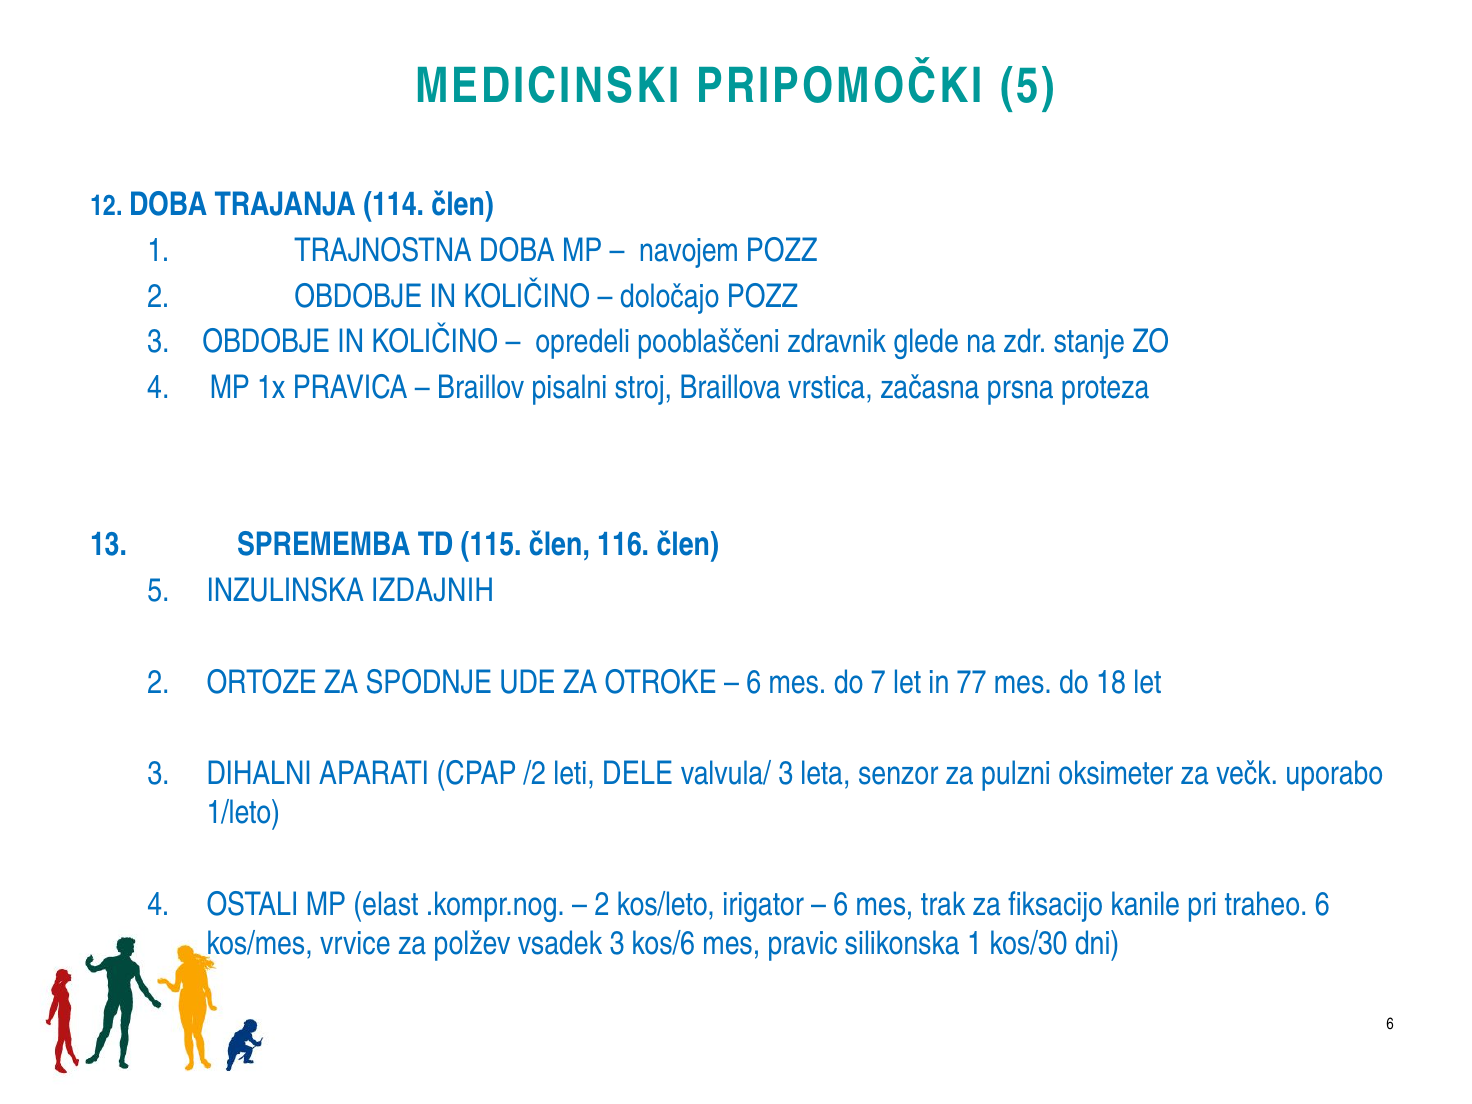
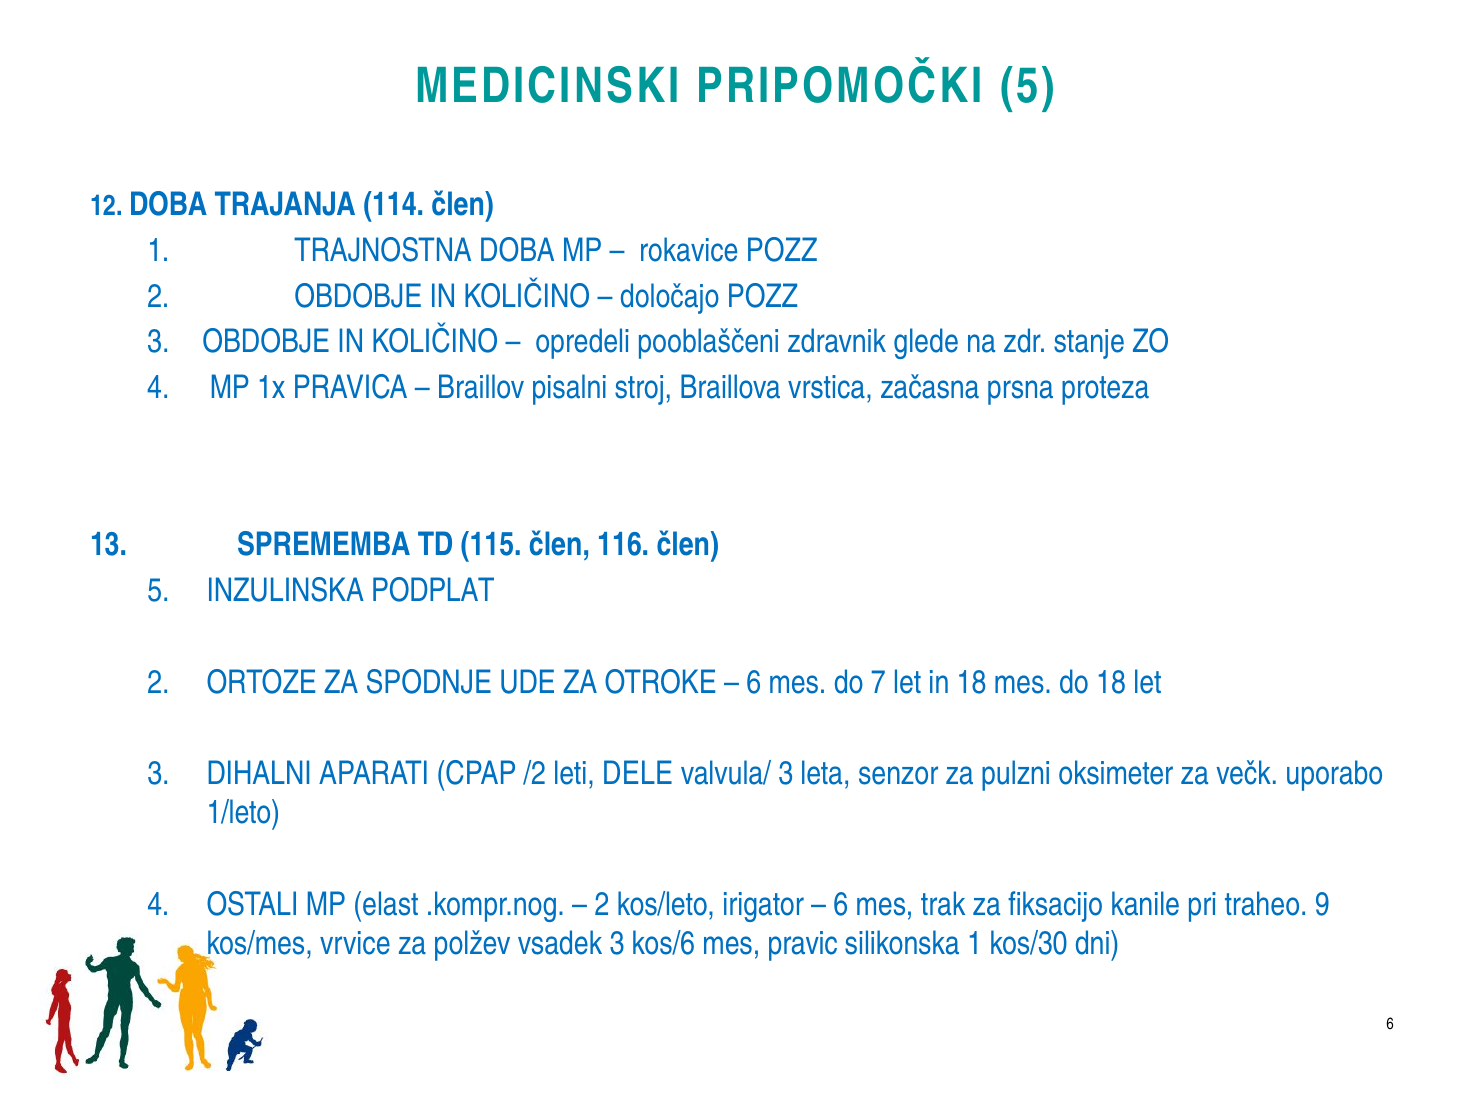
navojem: navojem -> rokavice (689, 251)
IZDAJNIH: IZDAJNIH -> PODPLAT (433, 591)
in 77: 77 -> 18 (972, 682)
traheo 6: 6 -> 9 (1322, 905)
